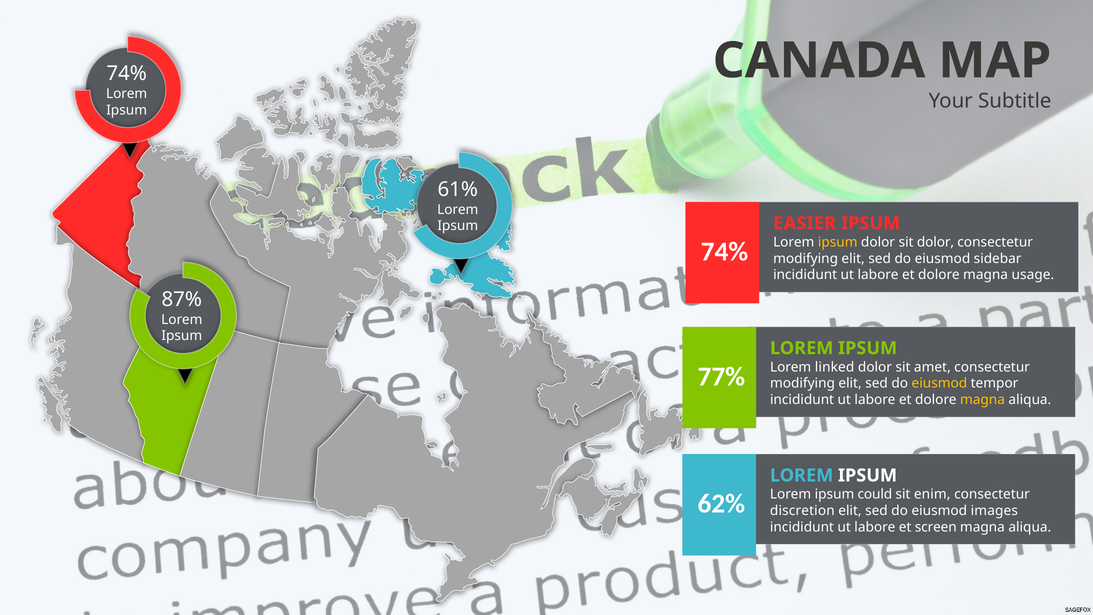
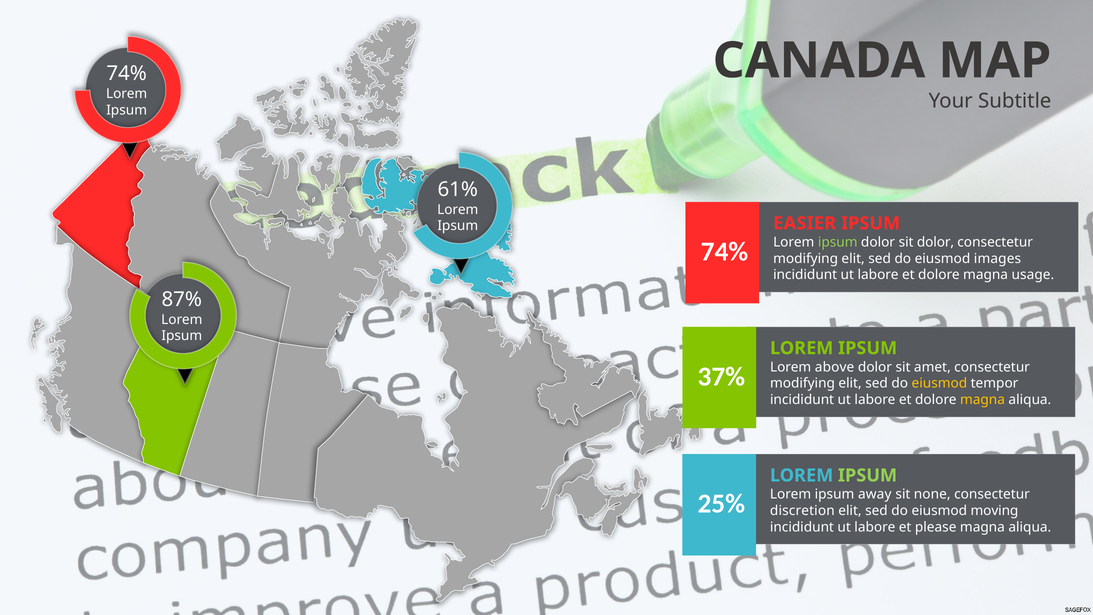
ipsum colour: yellow -> light green (838, 242)
sidebar: sidebar -> images (998, 258)
linked: linked -> above (835, 367)
77%: 77% -> 37% (721, 376)
IPSUM colour: white -> light green (868, 475)
could: could -> away (875, 494)
enim: enim -> none (932, 494)
62%: 62% -> 25% (721, 504)
images: images -> moving (994, 511)
screen: screen -> please (936, 527)
